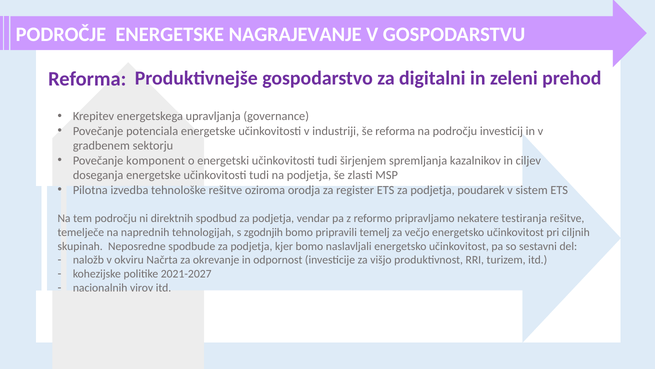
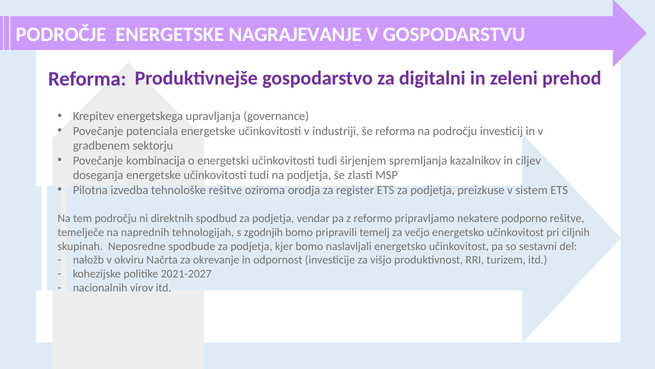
komponent: komponent -> kombinacija (156, 160)
poudarek: poudarek -> preizkuse (481, 190)
testiranja: testiranja -> podporno (524, 218)
